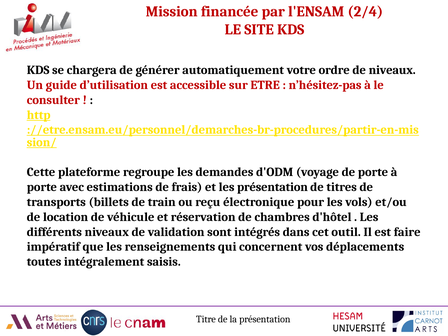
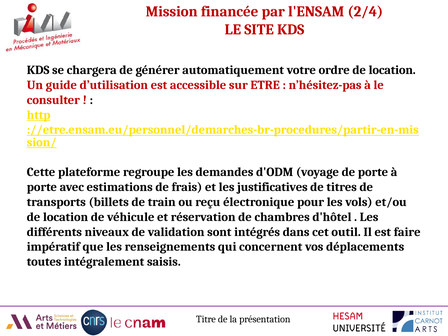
ordre de niveaux: niveaux -> location (392, 70)
les présentation: présentation -> justificatives (272, 187)
